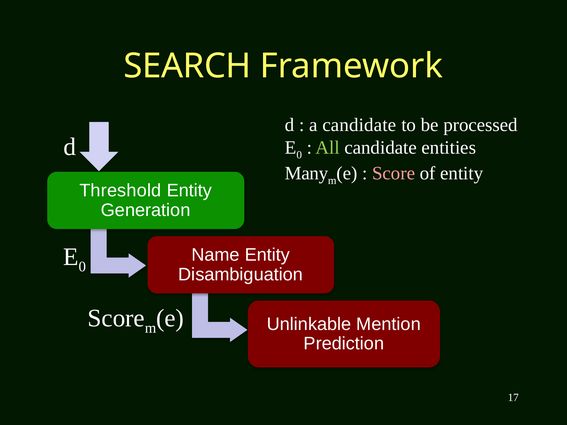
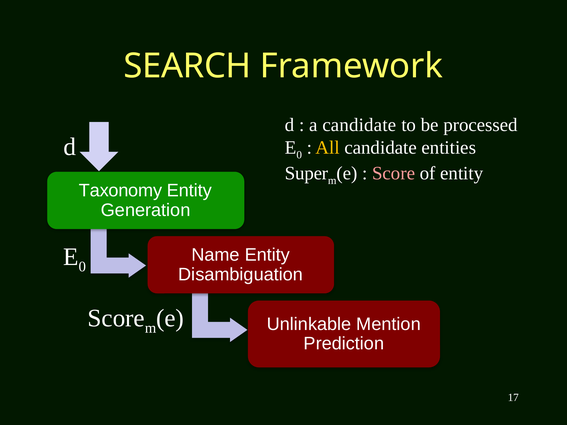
All colour: light green -> yellow (328, 148)
Many: Many -> Super (307, 173)
Threshold: Threshold -> Taxonomy (121, 191)
